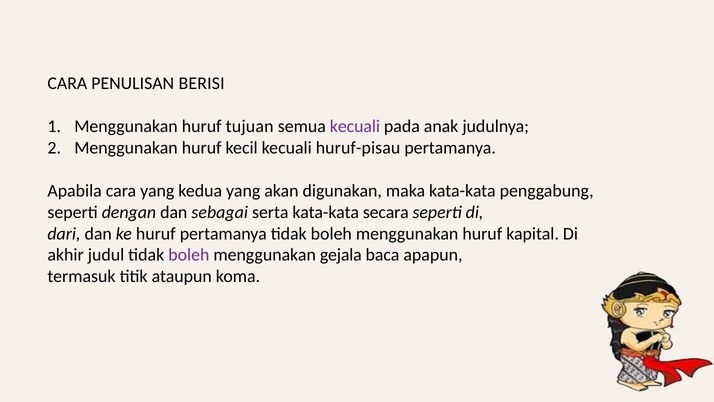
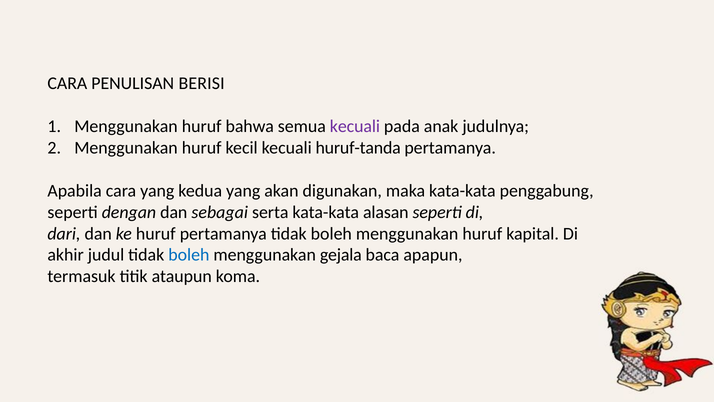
tujuan: tujuan -> bahwa (250, 126)
huruf-pisau: huruf-pisau -> huruf-tanda (358, 148)
secara: secara -> alasan (386, 212)
boleh colour: purple -> blue (189, 255)
